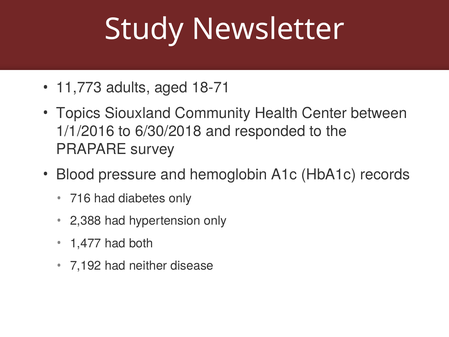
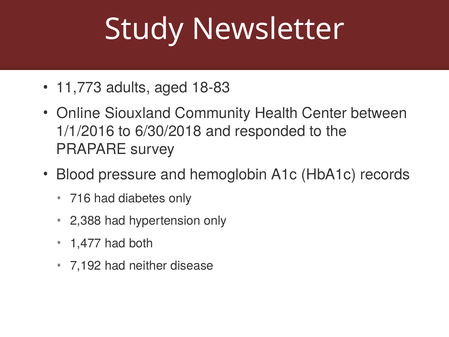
18-71: 18-71 -> 18-83 (211, 88)
Topics: Topics -> Online (78, 113)
